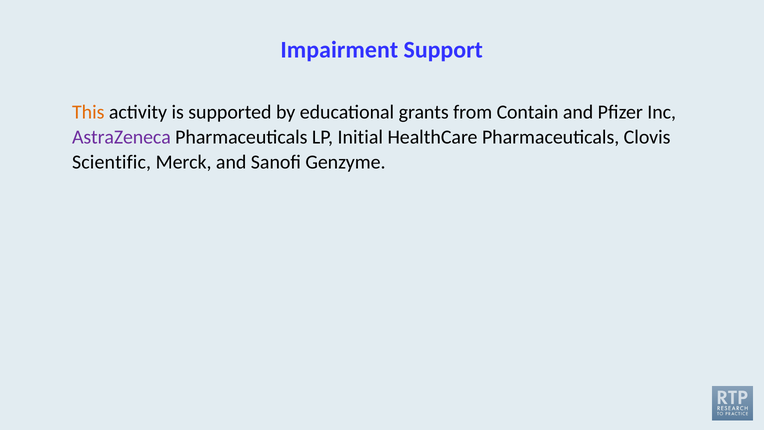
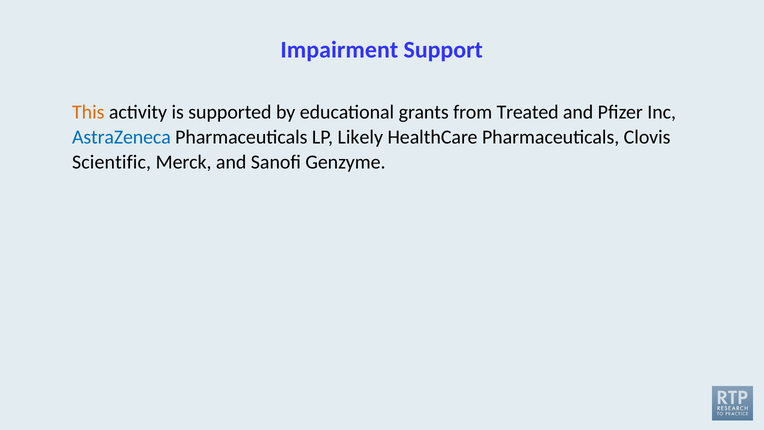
Contain: Contain -> Treated (528, 112)
AstraZeneca colour: purple -> blue (121, 137)
Initial: Initial -> Likely (360, 137)
